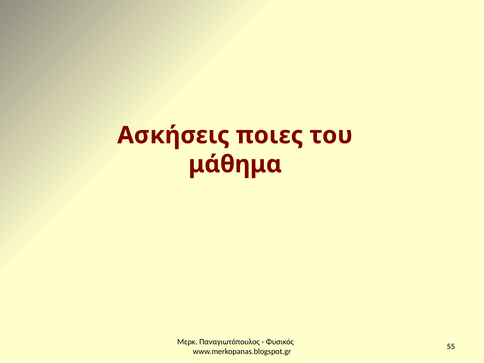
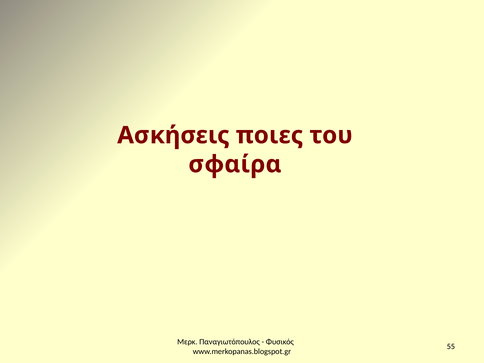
μάθημα: μάθημα -> σφαίρα (235, 164)
